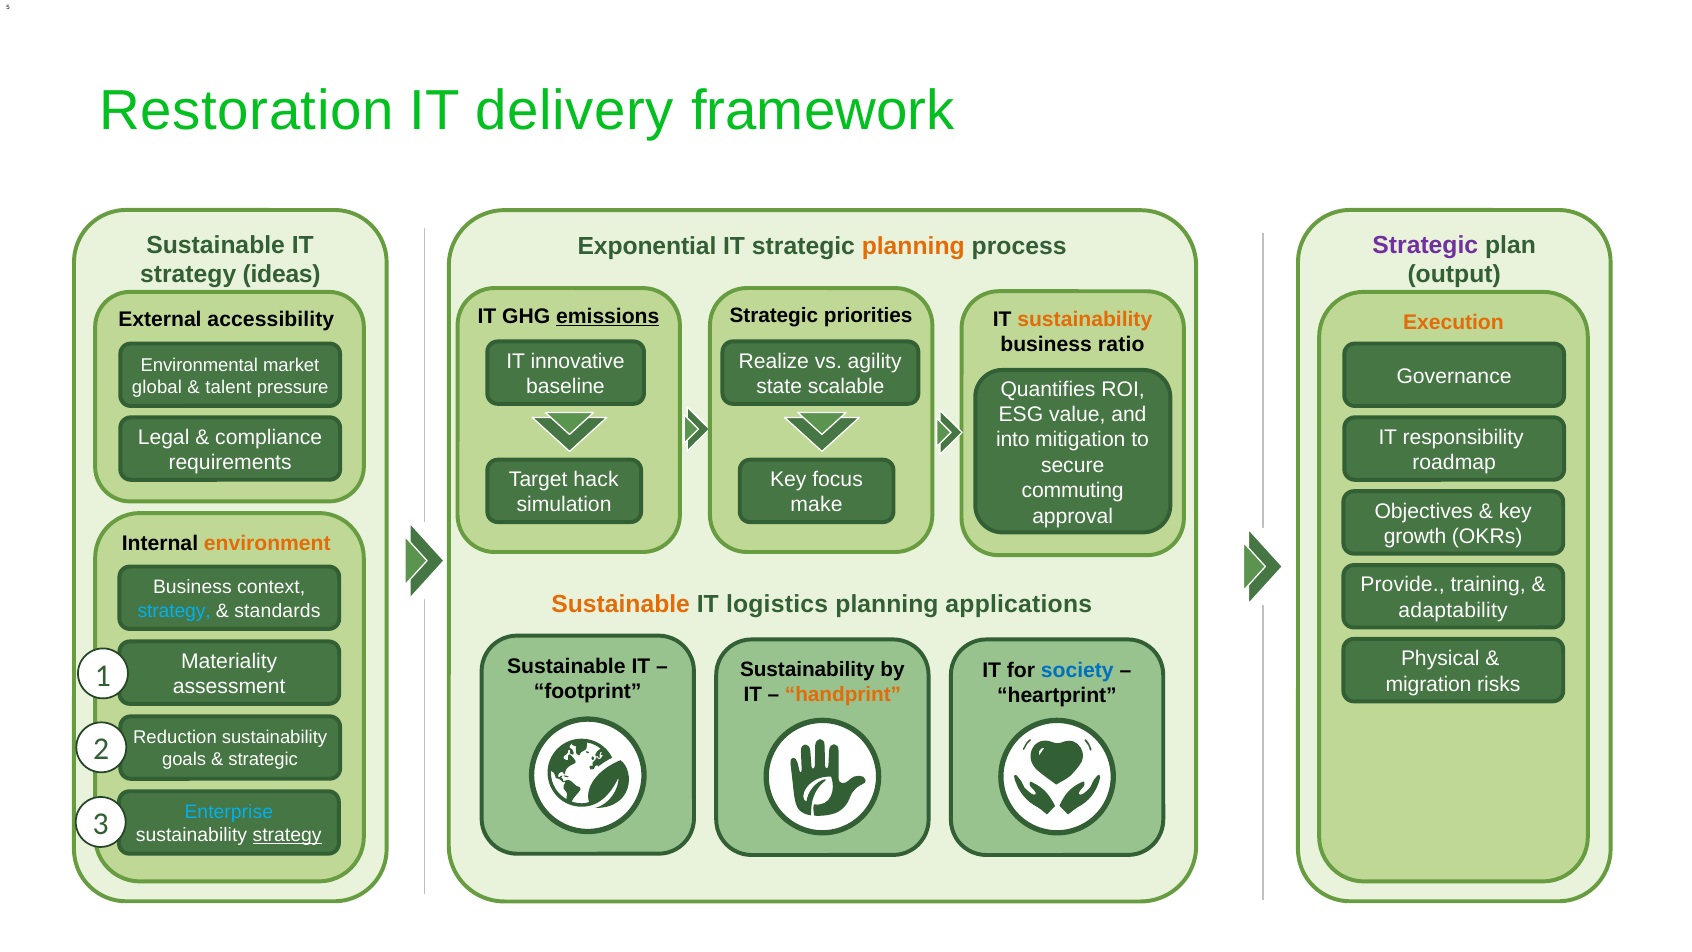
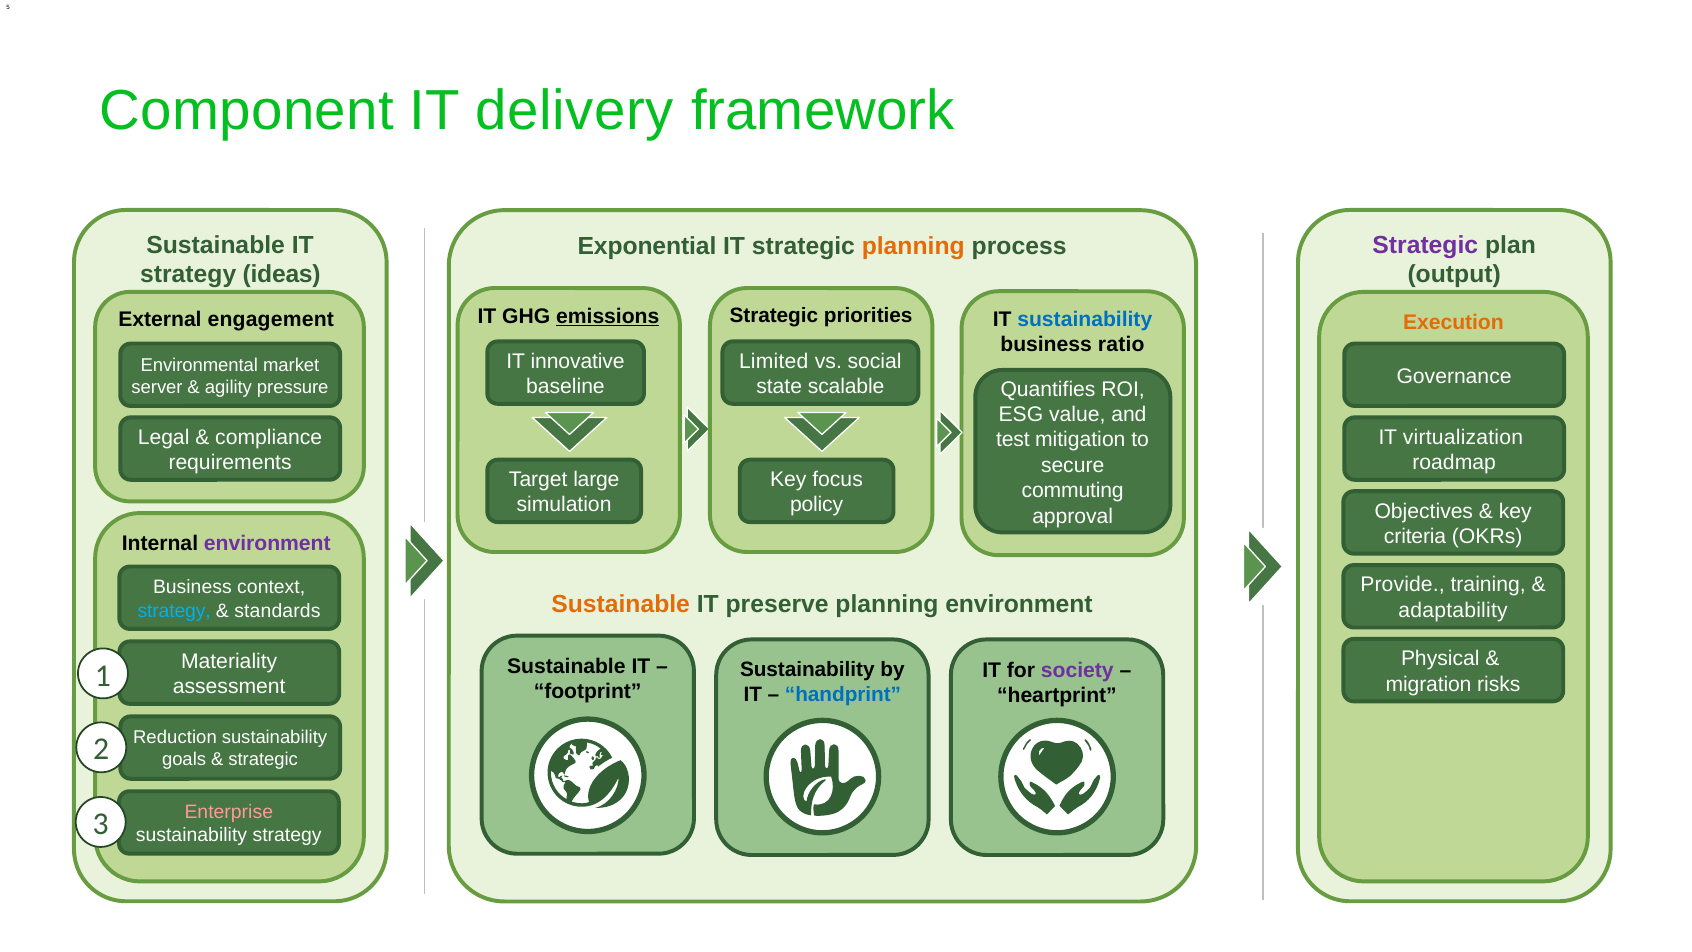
Restoration: Restoration -> Component (247, 111)
accessibility: accessibility -> engagement (271, 319)
sustainability colour: orange -> blue (1085, 319)
Realize: Realize -> Limited (774, 361)
agility: agility -> social (875, 361)
global: global -> server (157, 387)
talent: talent -> agility (228, 387)
responsibility: responsibility -> virtualization (1463, 437)
into: into -> test (1013, 440)
hack: hack -> large (596, 480)
make: make -> policy (817, 505)
growth: growth -> criteria (1415, 537)
environment colour: orange -> purple (267, 543)
logistics: logistics -> preserve (777, 604)
planning applications: applications -> environment (1019, 604)
society colour: blue -> purple (1077, 670)
handprint colour: orange -> blue (843, 695)
Enterprise colour: light blue -> pink (229, 812)
strategy underline: present -> none (287, 835)
